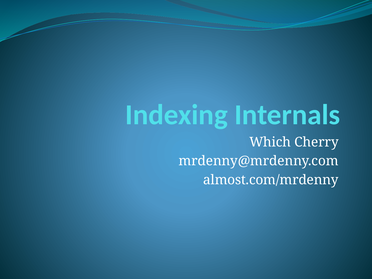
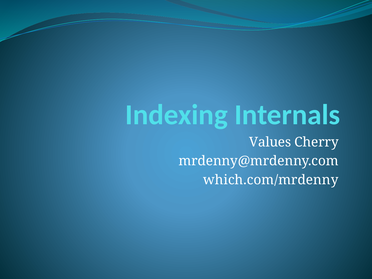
Which: Which -> Values (270, 142)
almost.com/mrdenny: almost.com/mrdenny -> which.com/mrdenny (271, 180)
